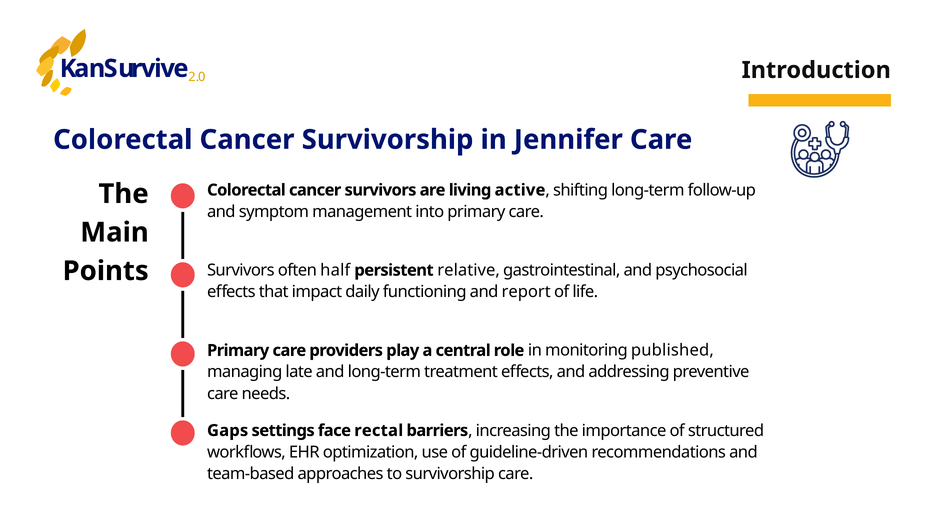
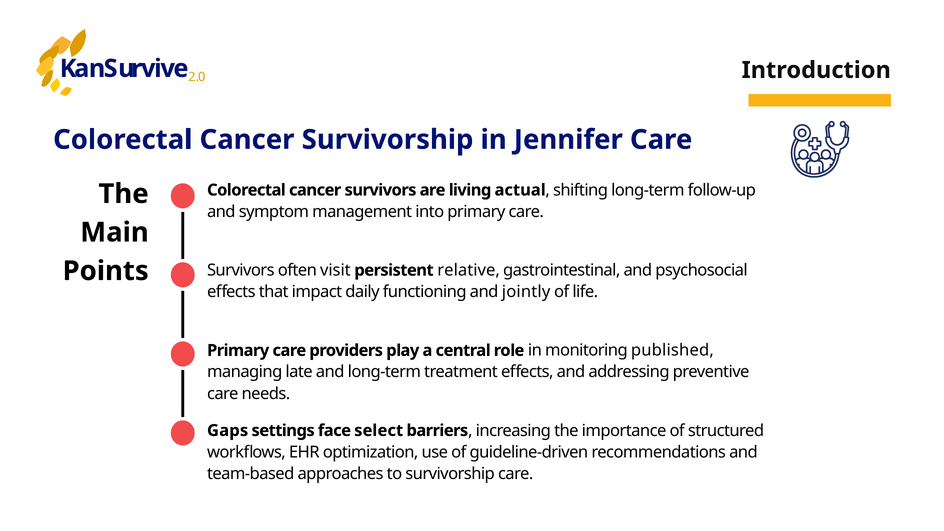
active: active -> actual (520, 190)
half: half -> visit (335, 270)
report: report -> jointly (526, 292)
rectal: rectal -> select (379, 431)
